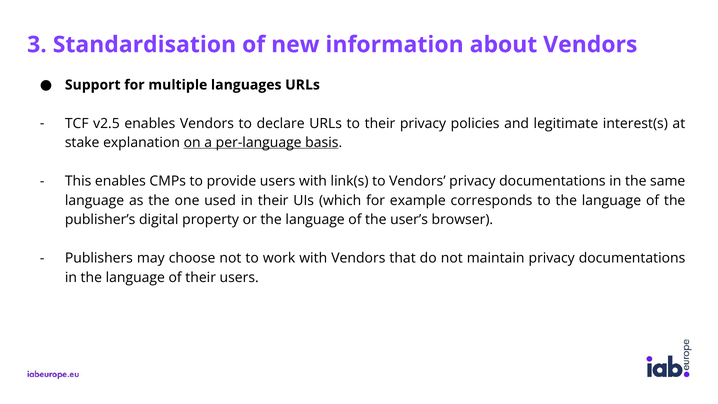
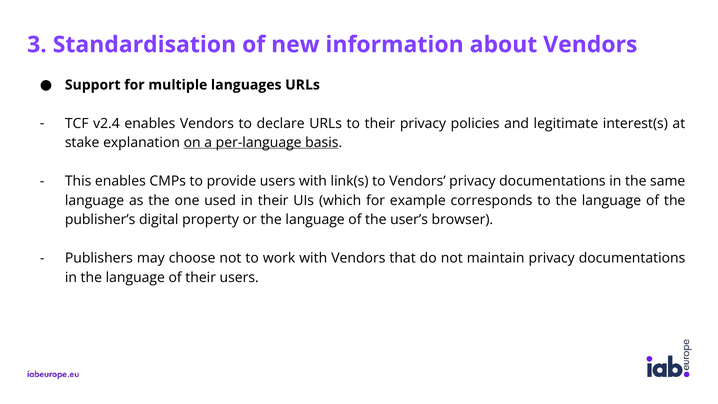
v2.5: v2.5 -> v2.4 (106, 123)
